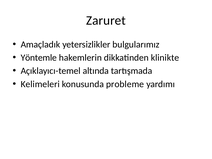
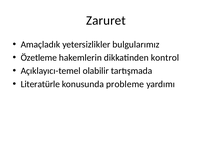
Yöntemle: Yöntemle -> Özetleme (39, 58)
klinikte: klinikte -> kontrol (165, 58)
altında: altında -> olabilir (96, 71)
Kelimeleri: Kelimeleri -> Literatürle (40, 84)
